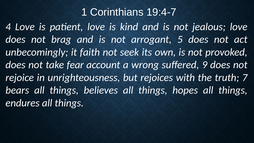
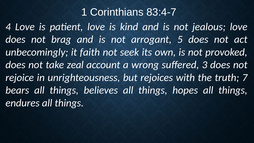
19:4-7: 19:4-7 -> 83:4-7 (161, 12)
fear: fear -> zeal (75, 65)
9: 9 -> 3 (205, 65)
